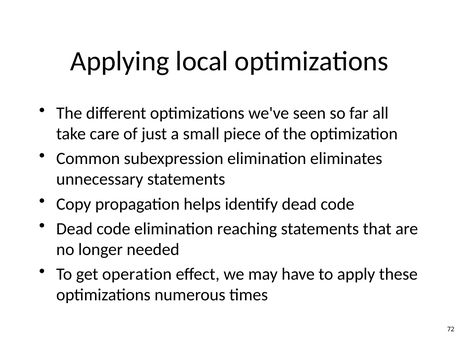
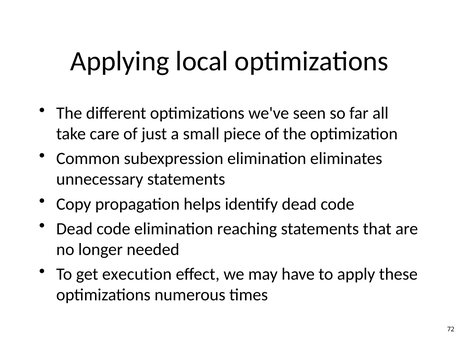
operation: operation -> execution (137, 274)
